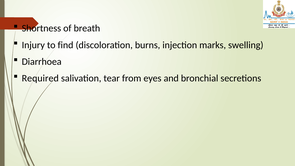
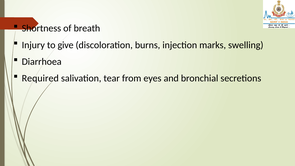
find: find -> give (66, 45)
